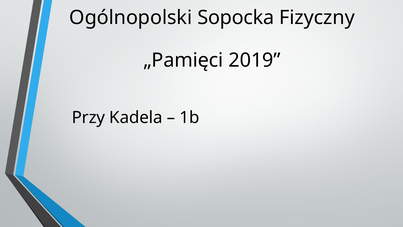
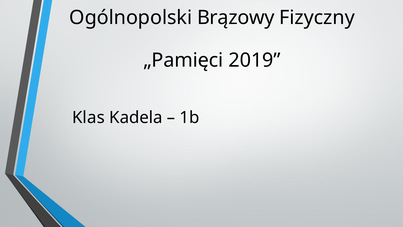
Sopocka: Sopocka -> Brązowy (236, 18)
Przy: Przy -> Klas (88, 118)
